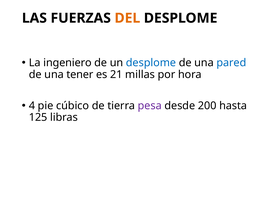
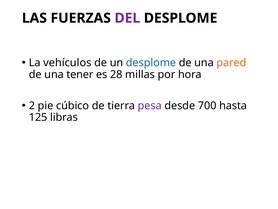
DEL colour: orange -> purple (127, 18)
ingeniero: ingeniero -> vehículos (67, 63)
pared colour: blue -> orange (231, 63)
21: 21 -> 28 (116, 74)
4: 4 -> 2 (32, 105)
200: 200 -> 700 (207, 105)
